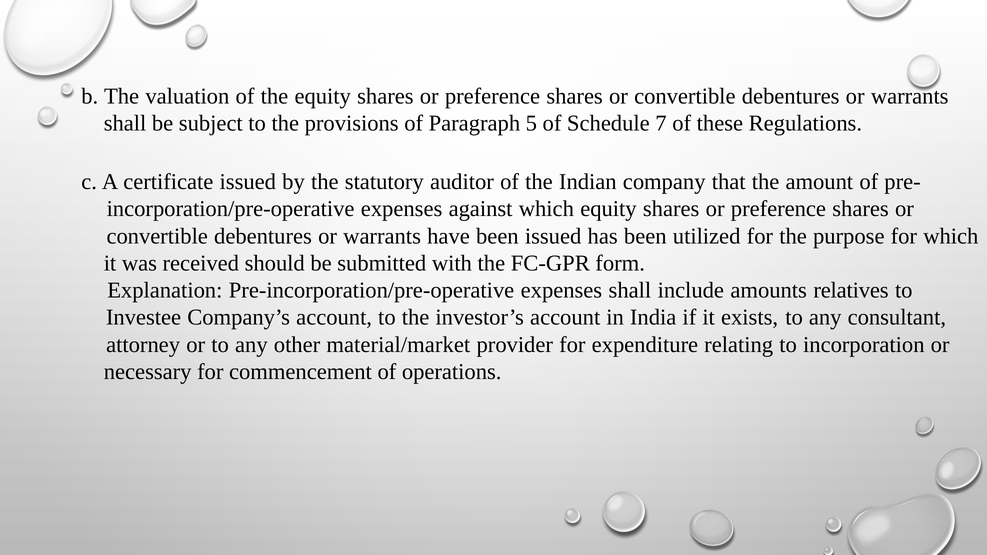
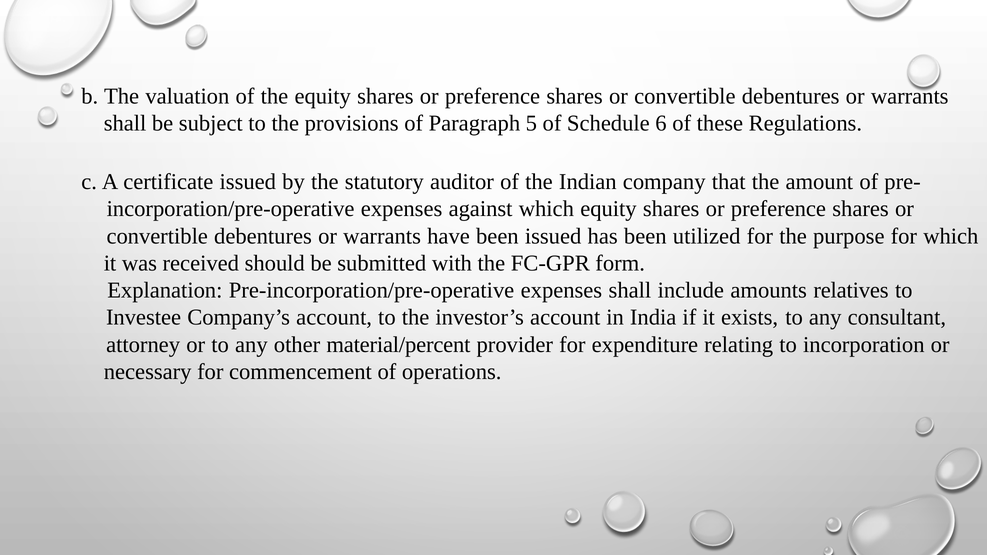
7: 7 -> 6 (661, 123)
material/market: material/market -> material/percent (398, 345)
